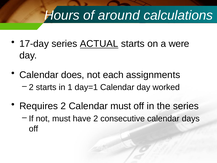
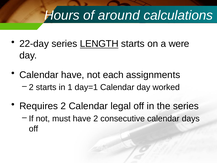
17-day: 17-day -> 22-day (34, 44)
ACTUAL: ACTUAL -> LENGTH (99, 44)
Calendar does: does -> have (73, 75)
Calendar must: must -> legal (121, 106)
